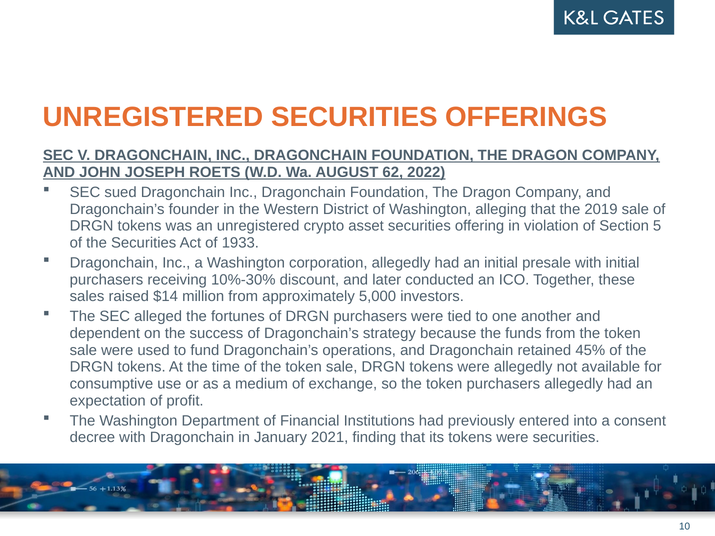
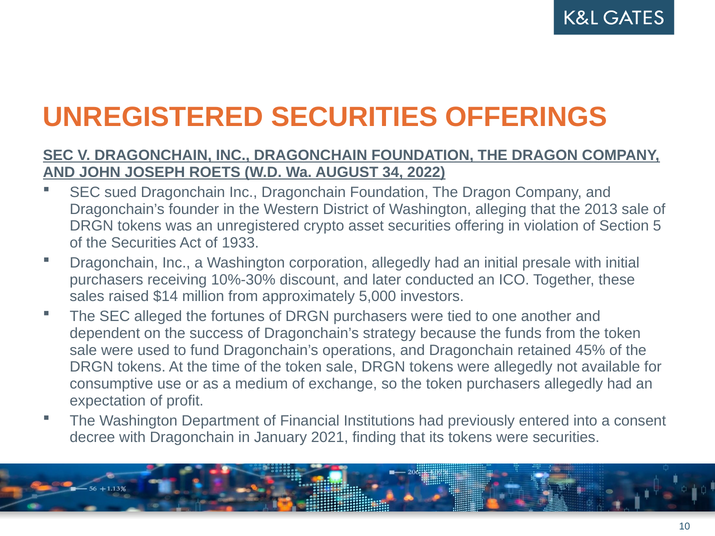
62: 62 -> 34 (393, 172)
2019: 2019 -> 2013 (601, 209)
